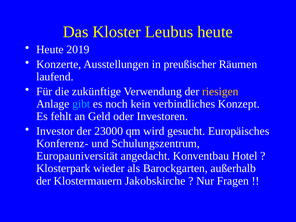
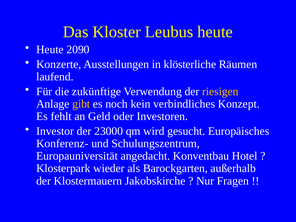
2019: 2019 -> 2090 (78, 50)
preußischer: preußischer -> klösterliche (190, 64)
gibt colour: light blue -> yellow (81, 104)
